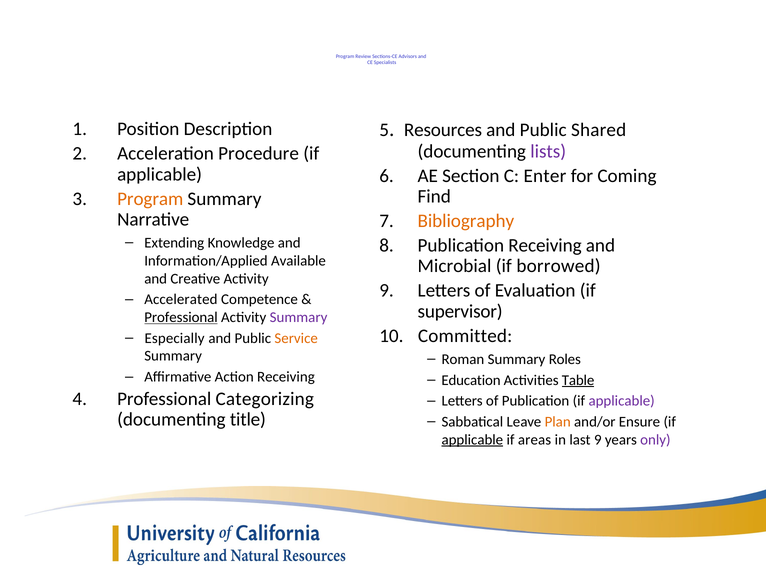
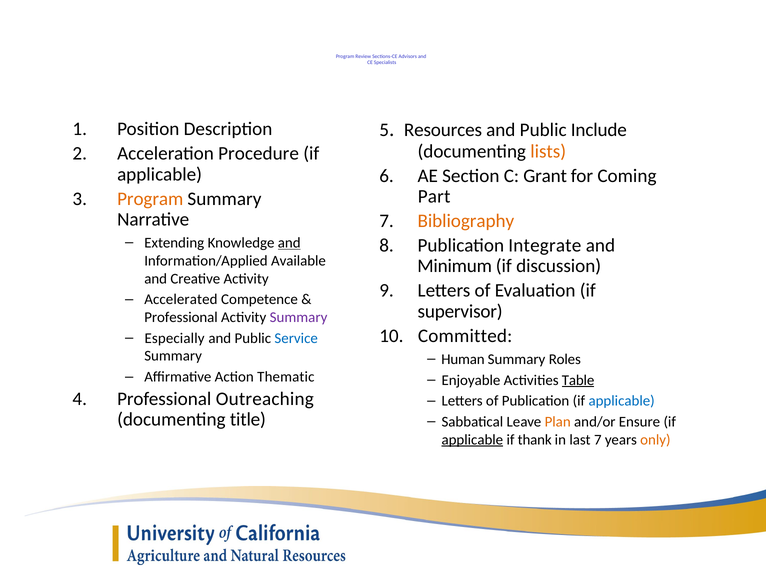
Shared: Shared -> Include (599, 130)
lists colour: purple -> orange (548, 151)
Enter: Enter -> Grant (545, 176)
Find: Find -> Part (434, 197)
and underline: none -> present (289, 243)
Publication Receiving: Receiving -> Integrate (545, 246)
Microbial: Microbial -> Minimum (455, 266)
borrowed: borrowed -> discussion (559, 266)
Professional underline: present -> none (181, 318)
Service colour: orange -> blue (296, 338)
Roman: Roman -> Human (463, 360)
Action Receiving: Receiving -> Thematic (286, 377)
Education: Education -> Enjoyable (471, 380)
Categorizing: Categorizing -> Outreaching (265, 399)
applicable colour: purple -> blue (622, 401)
areas: areas -> thank (535, 440)
last 9: 9 -> 7 (598, 440)
only colour: purple -> orange (655, 440)
